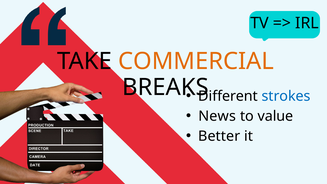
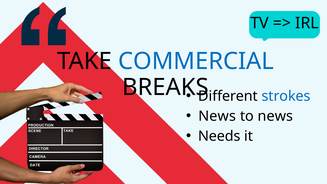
COMMERCIAL colour: orange -> blue (196, 61)
to value: value -> news (275, 116)
Better: Better -> Needs (219, 136)
